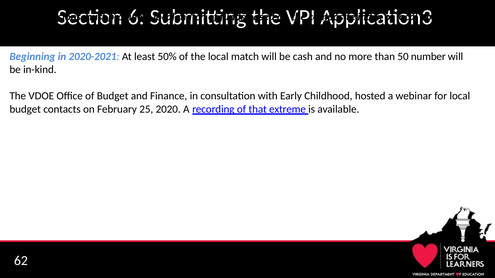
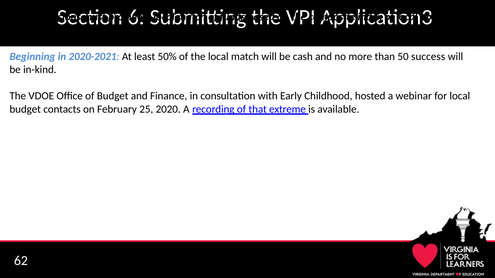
number: number -> success (428, 57)
